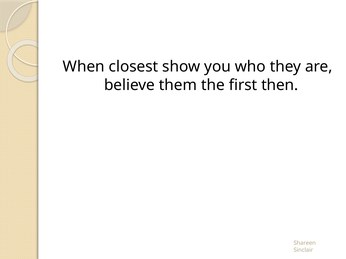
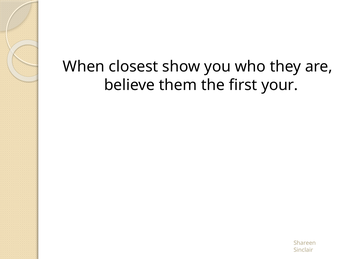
then: then -> your (280, 85)
